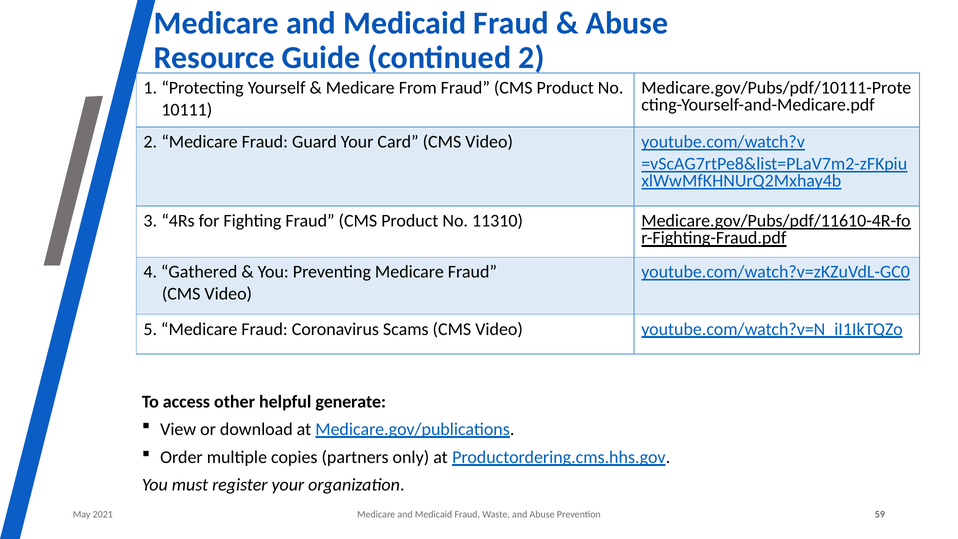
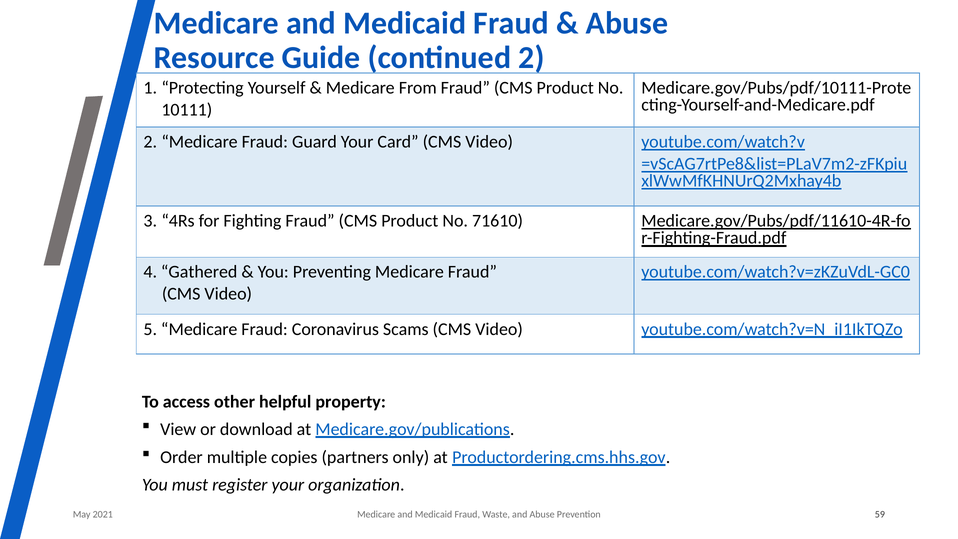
11310: 11310 -> 71610 (498, 221)
generate: generate -> property (351, 402)
